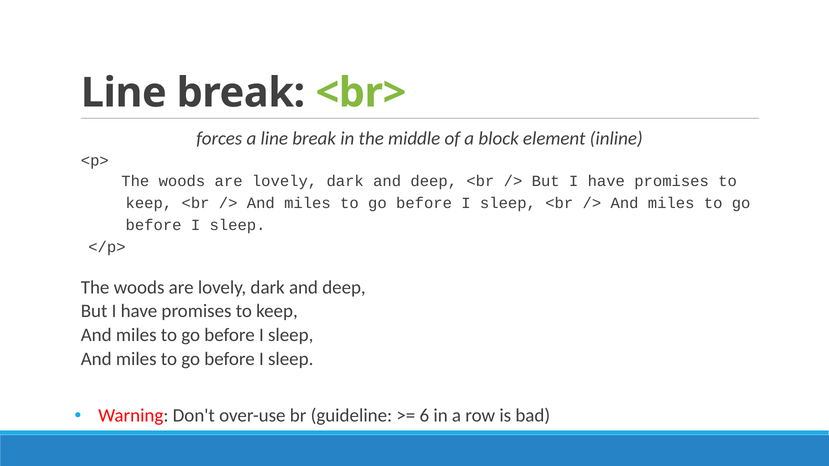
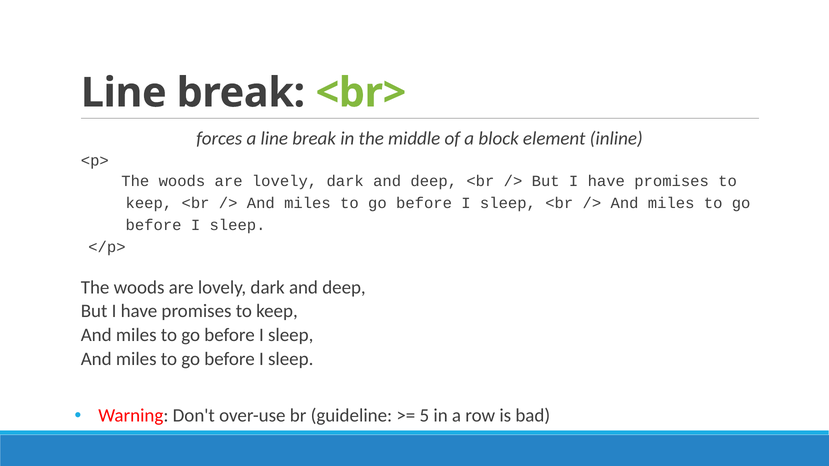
6: 6 -> 5 (424, 416)
